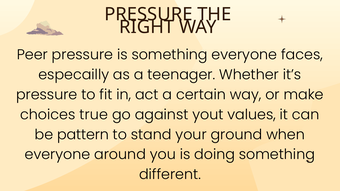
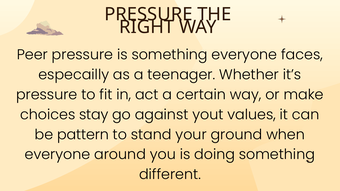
true: true -> stay (94, 115)
